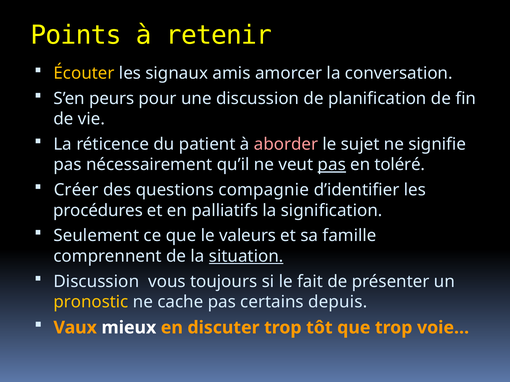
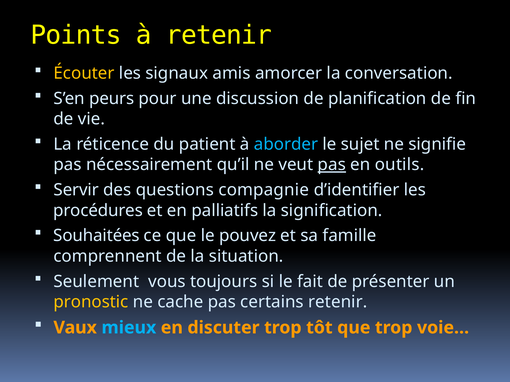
aborder colour: pink -> light blue (286, 145)
toléré: toléré -> outils (400, 165)
Créer: Créer -> Servir (76, 190)
Seulement: Seulement -> Souhaitées (96, 236)
valeurs: valeurs -> pouvez (248, 236)
situation underline: present -> none (246, 256)
Discussion: Discussion -> Seulement (96, 282)
certains depuis: depuis -> retenir (338, 302)
mieux colour: white -> light blue (129, 328)
